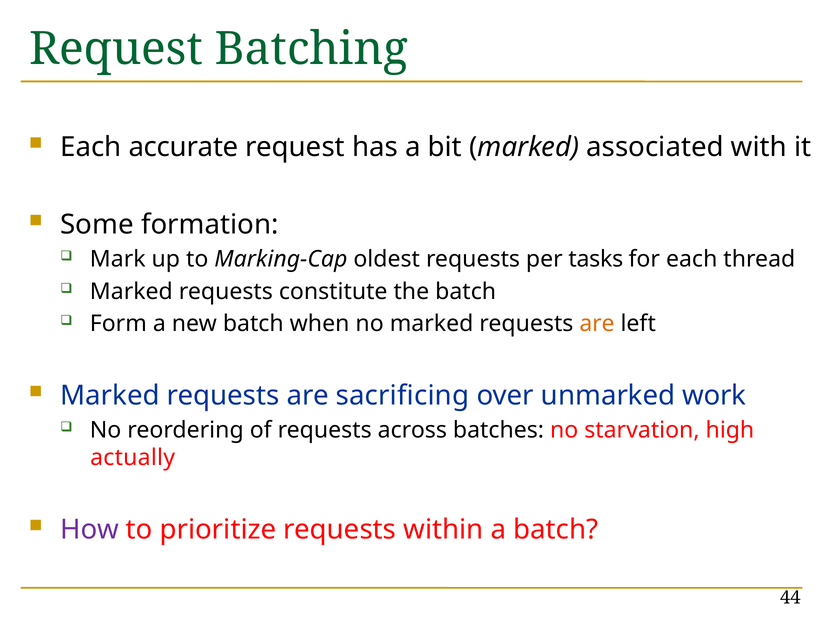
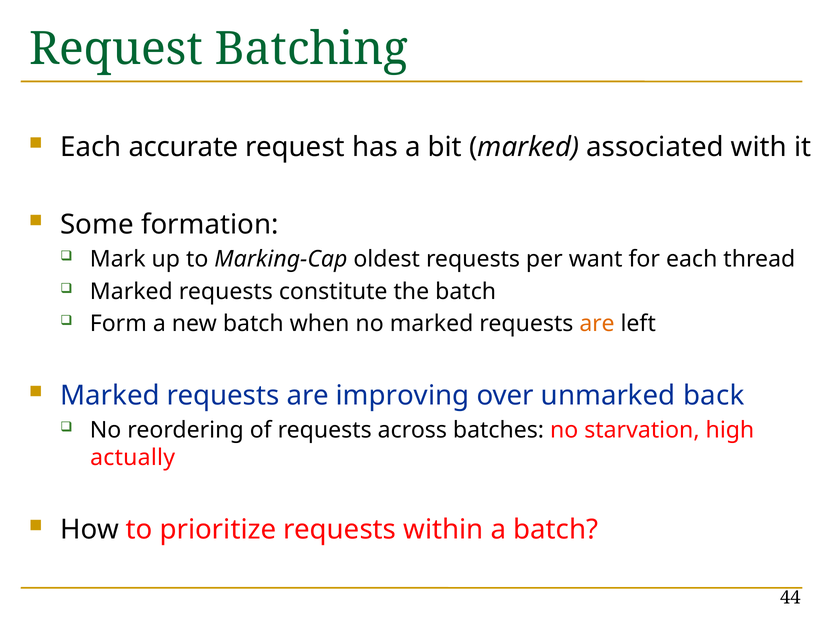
tasks: tasks -> want (596, 259)
sacrificing: sacrificing -> improving (403, 396)
work: work -> back (714, 396)
How colour: purple -> black (90, 530)
